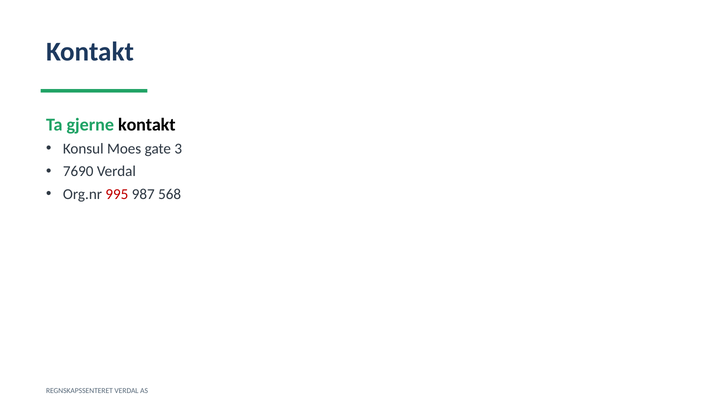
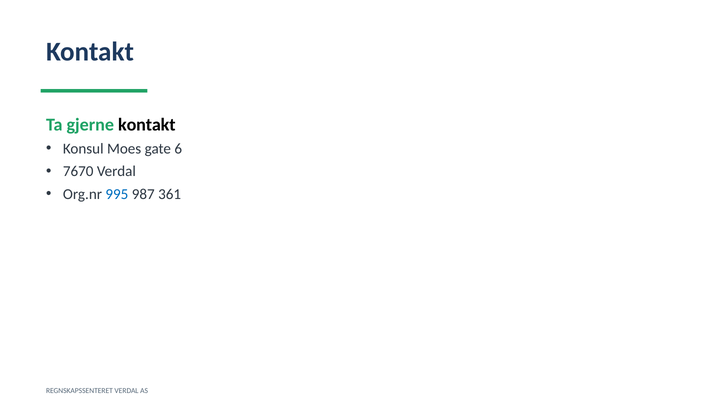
3: 3 -> 6 (178, 149)
7690: 7690 -> 7670 (78, 171)
995 colour: red -> blue (117, 194)
568: 568 -> 361 (170, 194)
